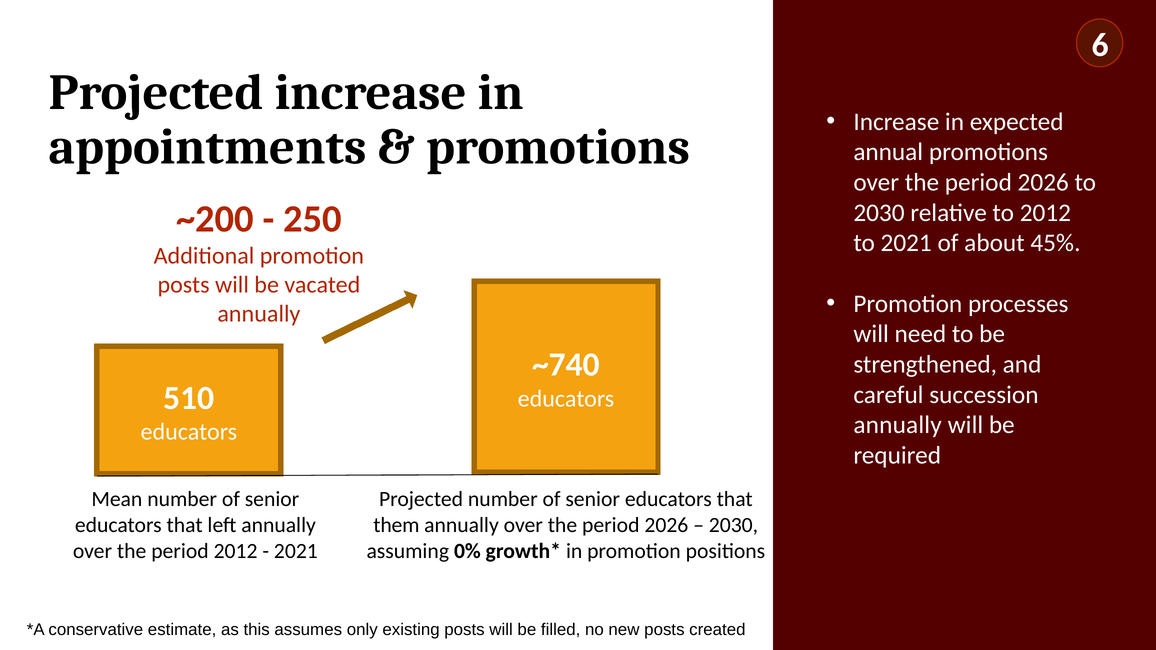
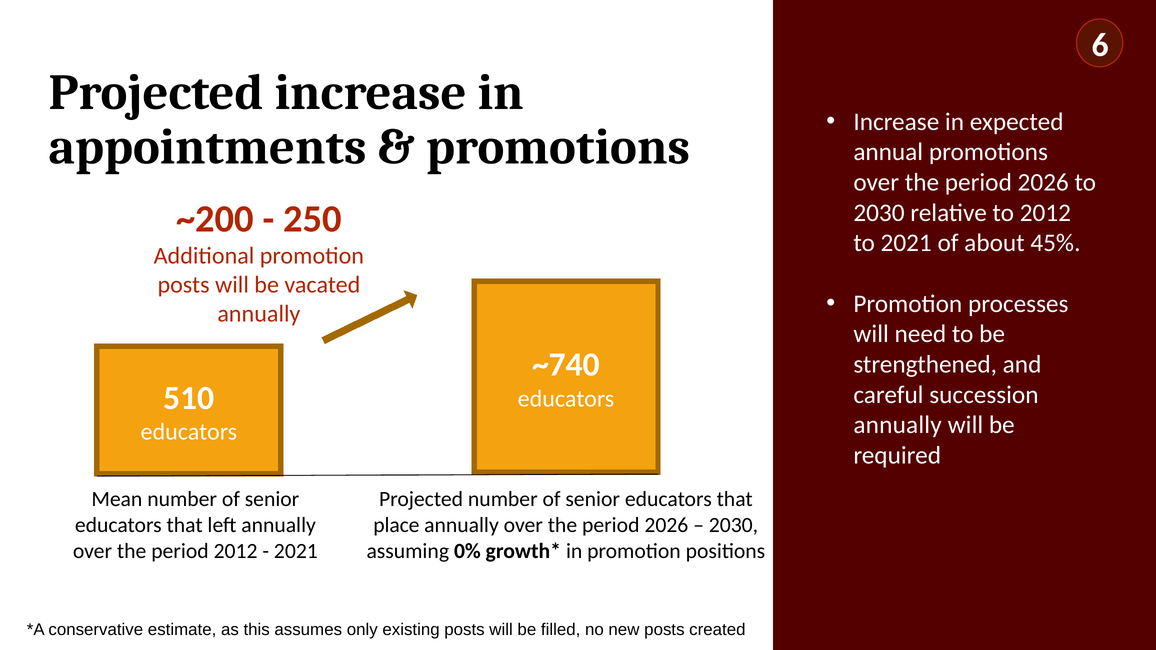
them: them -> place (396, 525)
